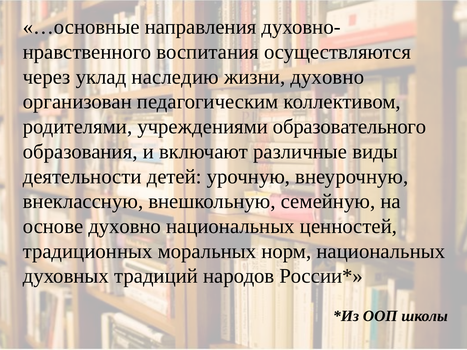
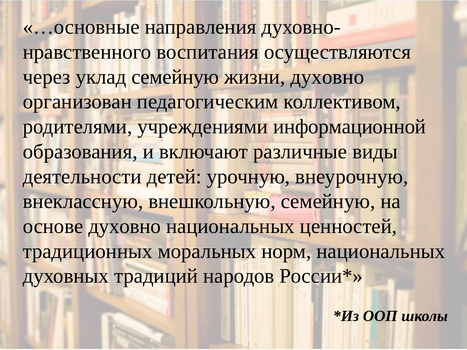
уклад наследию: наследию -> семейную (175, 77)
образовательного: образовательного -> информационной (350, 127)
